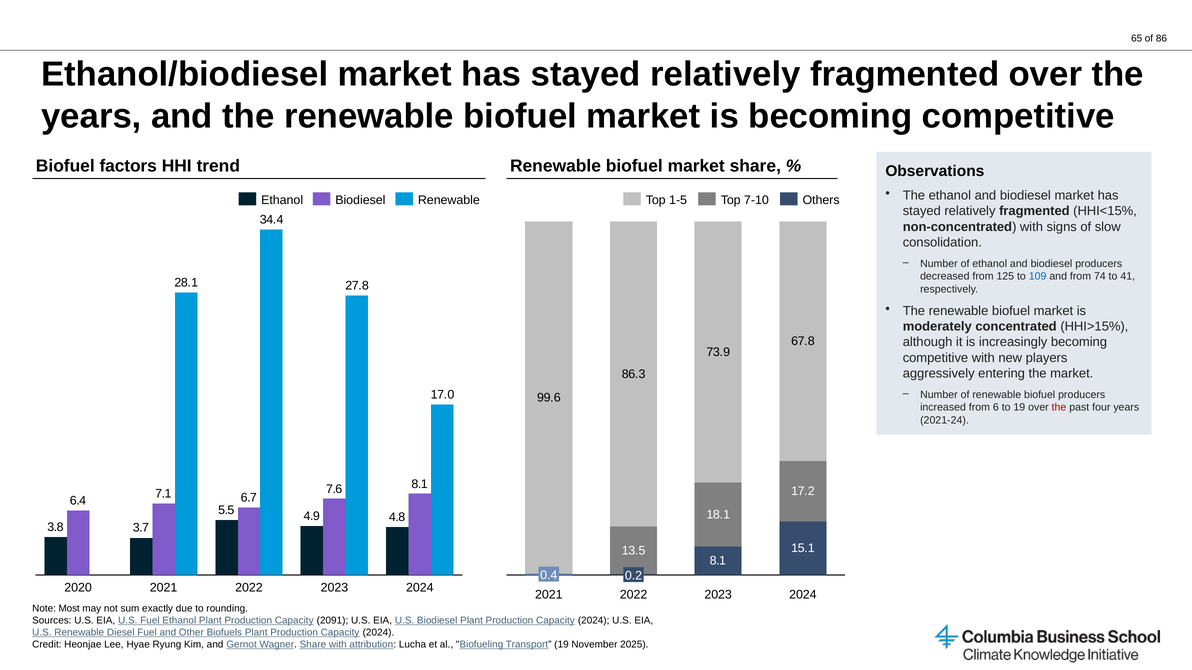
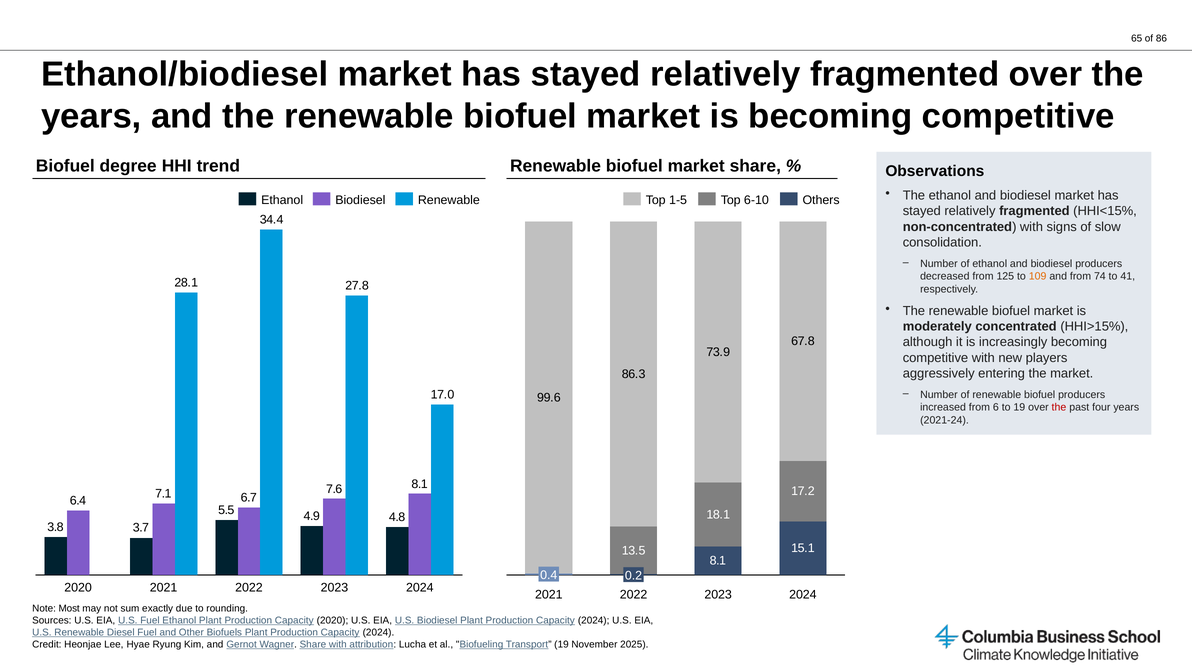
factors: factors -> degree (128, 166)
7-10: 7-10 -> 6-10 (756, 200)
109 colour: blue -> orange (1038, 277)
Capacity 2091: 2091 -> 2020 (332, 621)
